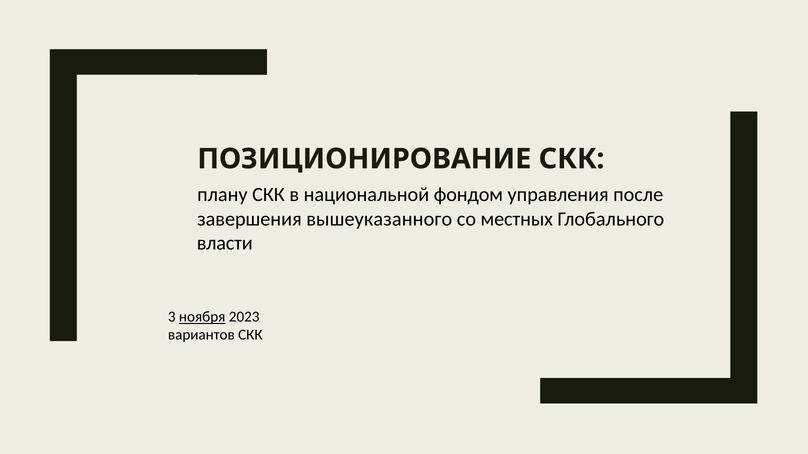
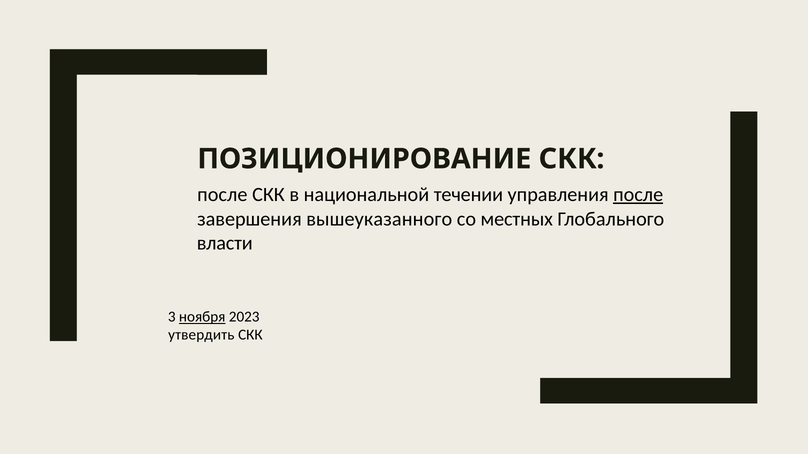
плану: плану -> после (222, 195)
фондом: фондом -> течении (468, 195)
после underline: none -> present (638, 195)
вариантов: вариантов -> утвердить (201, 335)
